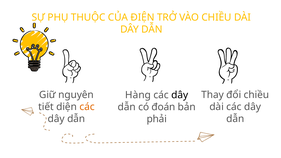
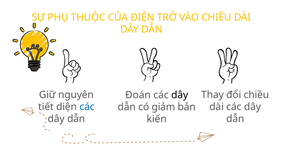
Hàng: Hàng -> Đoán (138, 95)
các colour: orange -> blue (87, 107)
đoán: đoán -> giảm (163, 107)
phải: phải -> kiến (157, 119)
